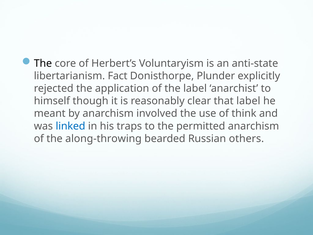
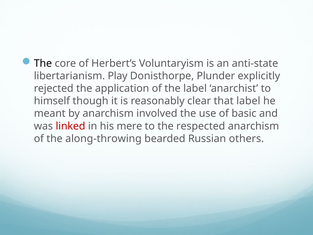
Fact: Fact -> Play (118, 76)
think: think -> basic (244, 113)
linked colour: blue -> red (70, 126)
traps: traps -> mere (129, 126)
permitted: permitted -> respected (201, 126)
